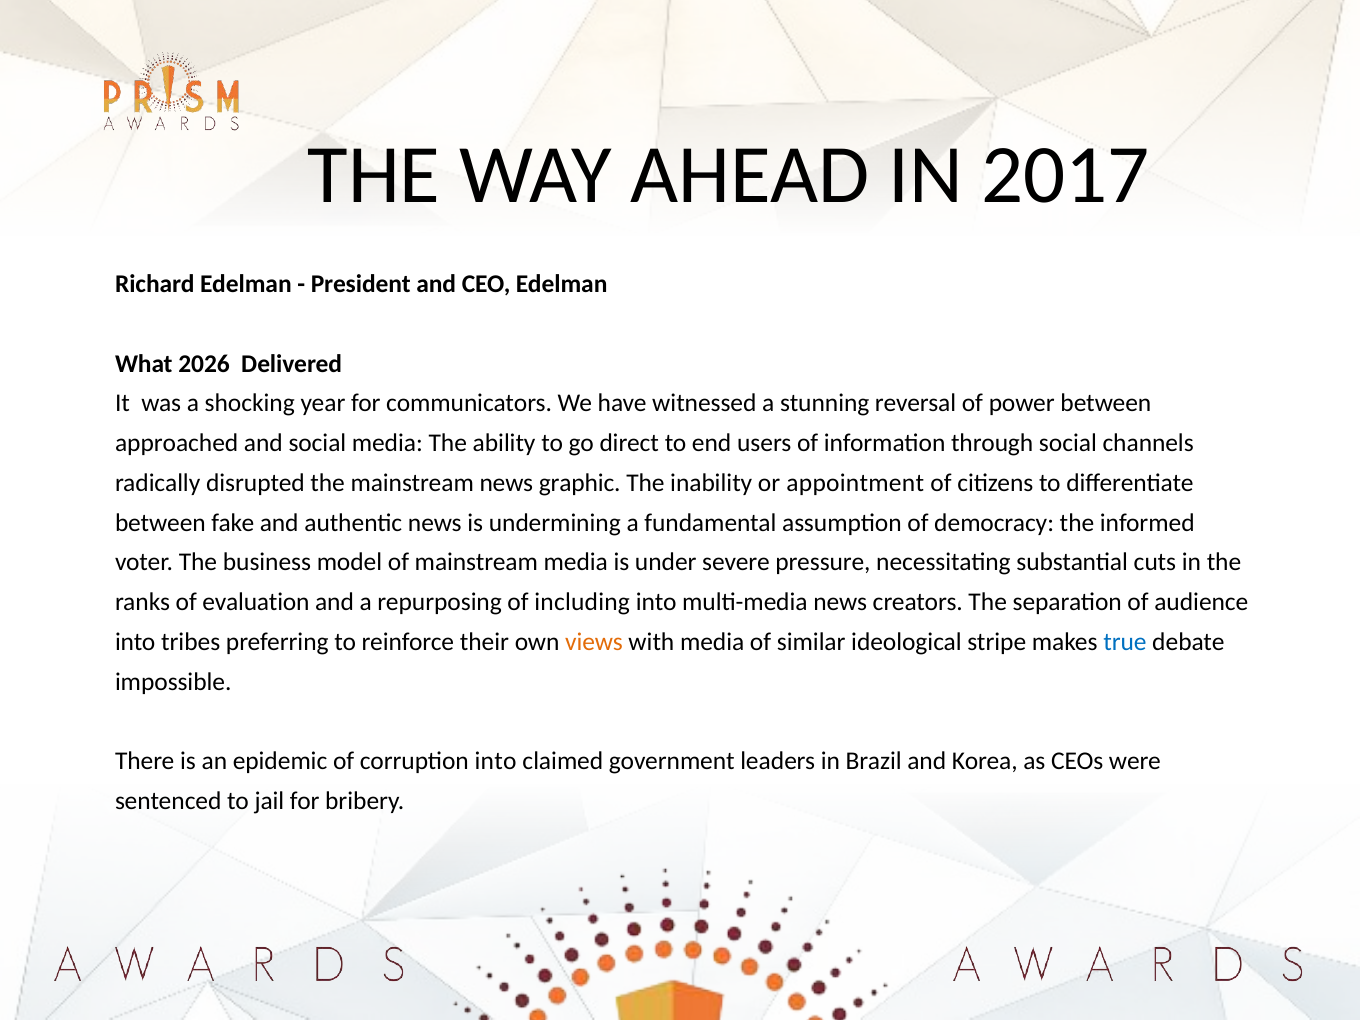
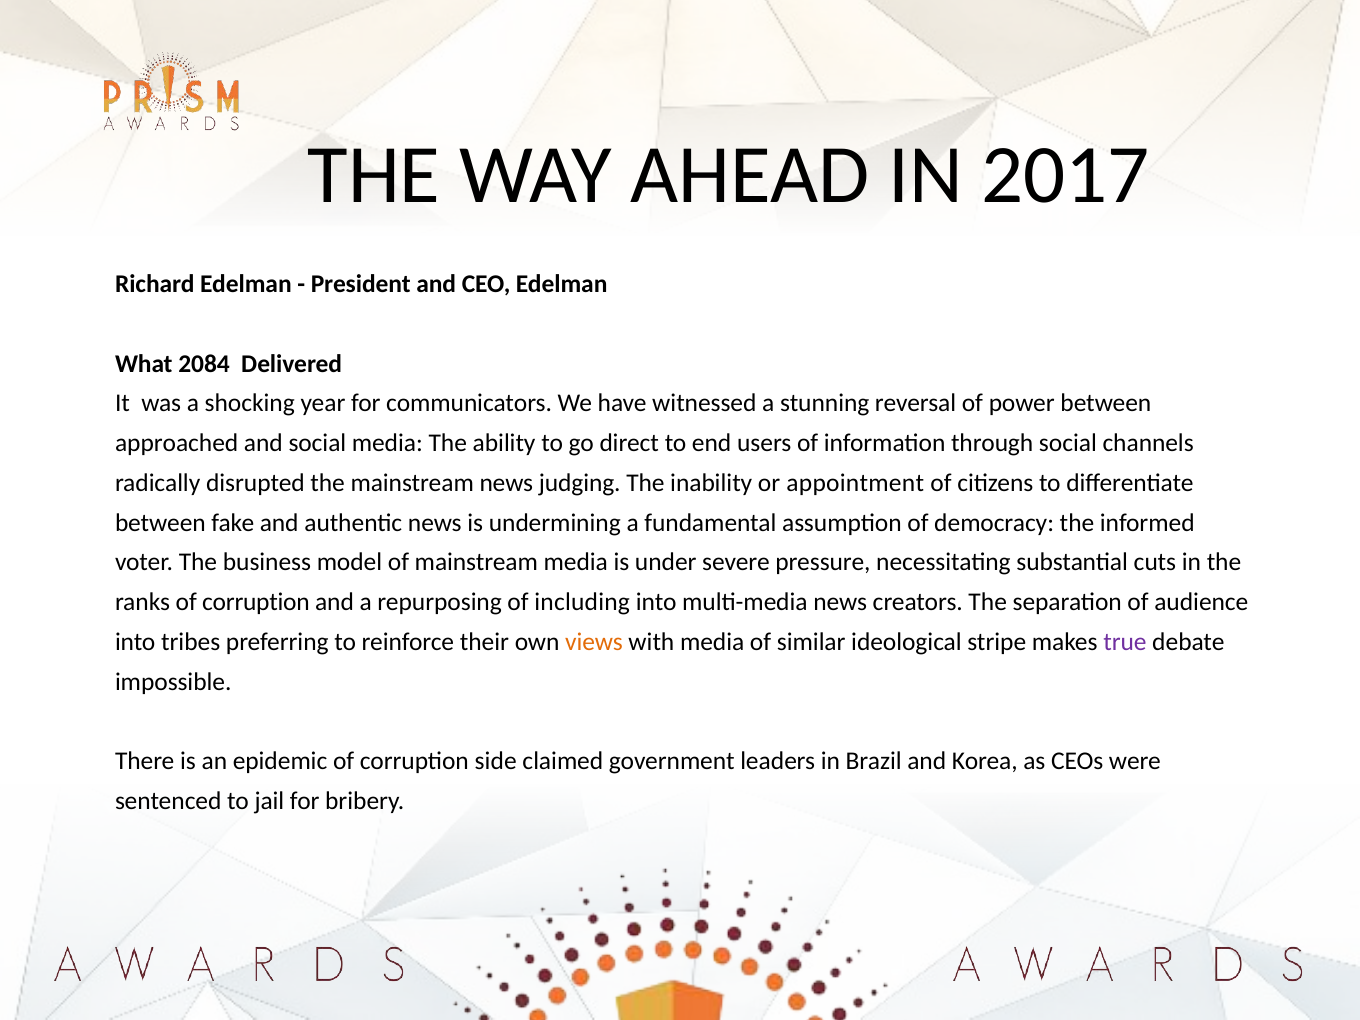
2026: 2026 -> 2084 (204, 364)
graphic: graphic -> judging (580, 483)
ranks of evaluation: evaluation -> corruption (256, 602)
true colour: blue -> purple (1125, 642)
corruption into: into -> side (496, 761)
